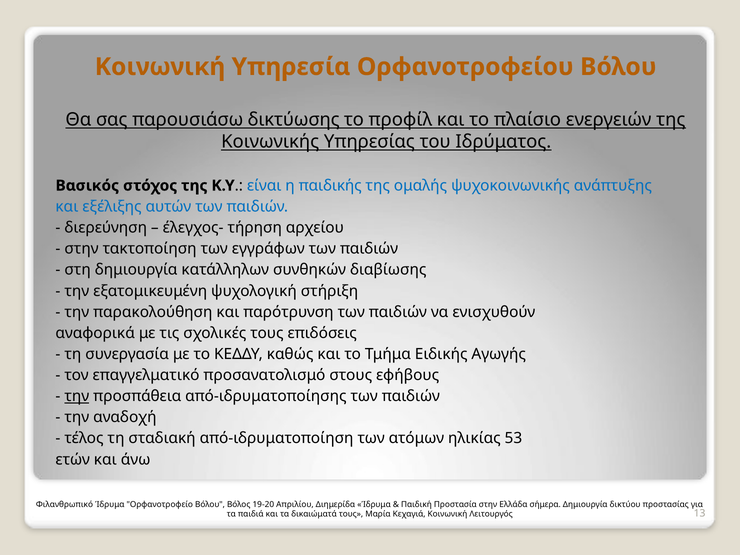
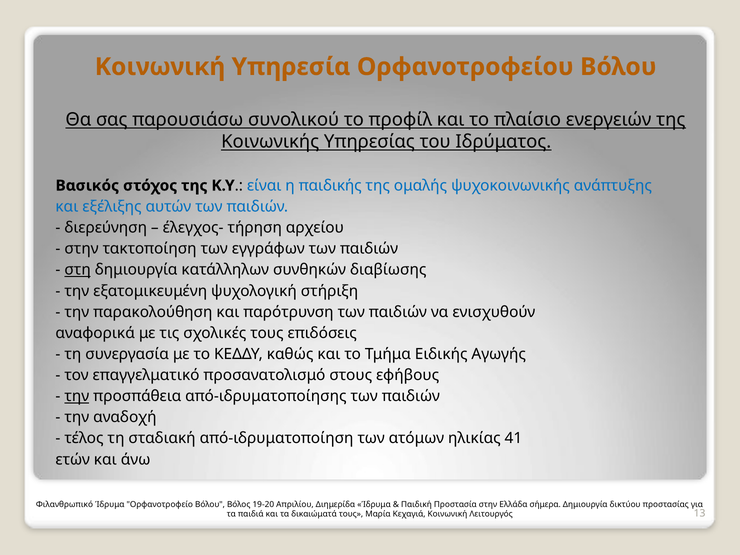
δικτύωσης: δικτύωσης -> συνολικού (294, 120)
στη underline: none -> present (78, 270)
53: 53 -> 41 (513, 438)
